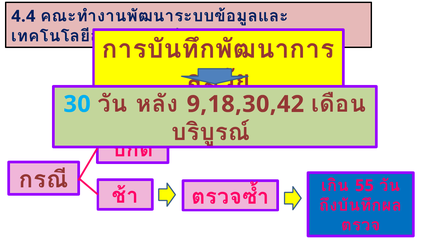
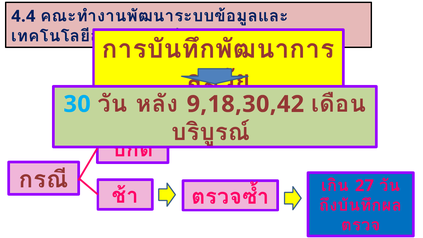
55: 55 -> 27 (364, 186)
